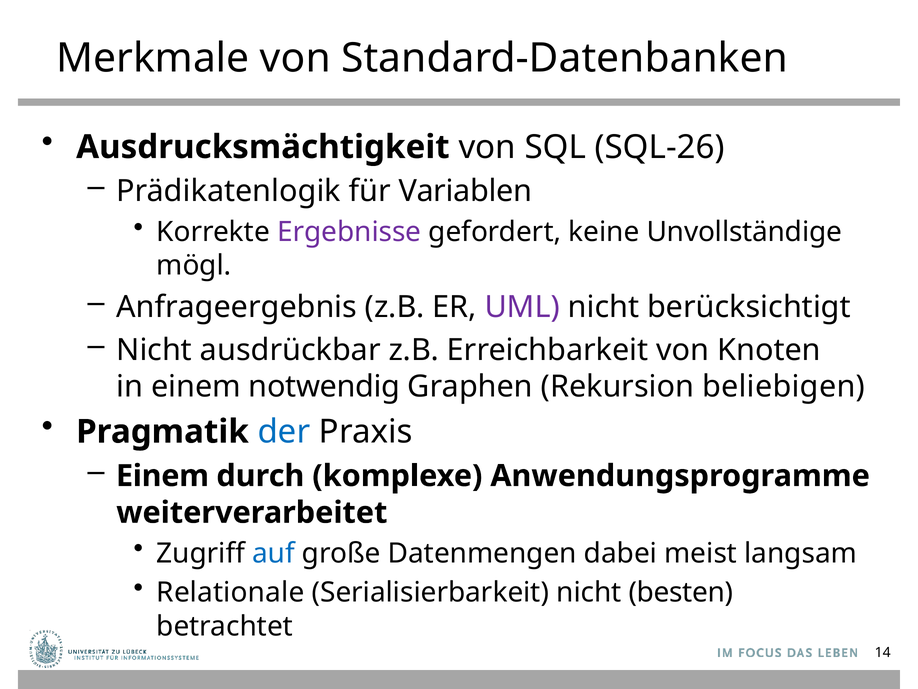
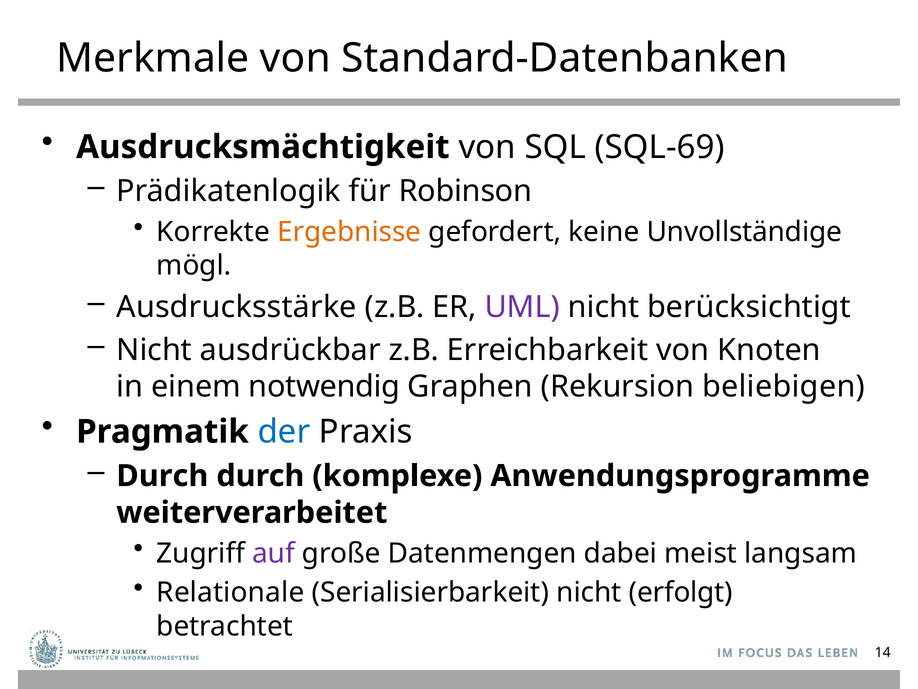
SQL-26: SQL-26 -> SQL-69 (660, 147)
Variablen: Variablen -> Robinson (465, 191)
Ergebnisse colour: purple -> orange (349, 232)
Anfrageergebnis: Anfrageergebnis -> Ausdrucksstärke (237, 307)
Einem: Einem -> Durch (162, 476)
auf colour: blue -> purple (273, 553)
besten: besten -> erfolgt (681, 592)
